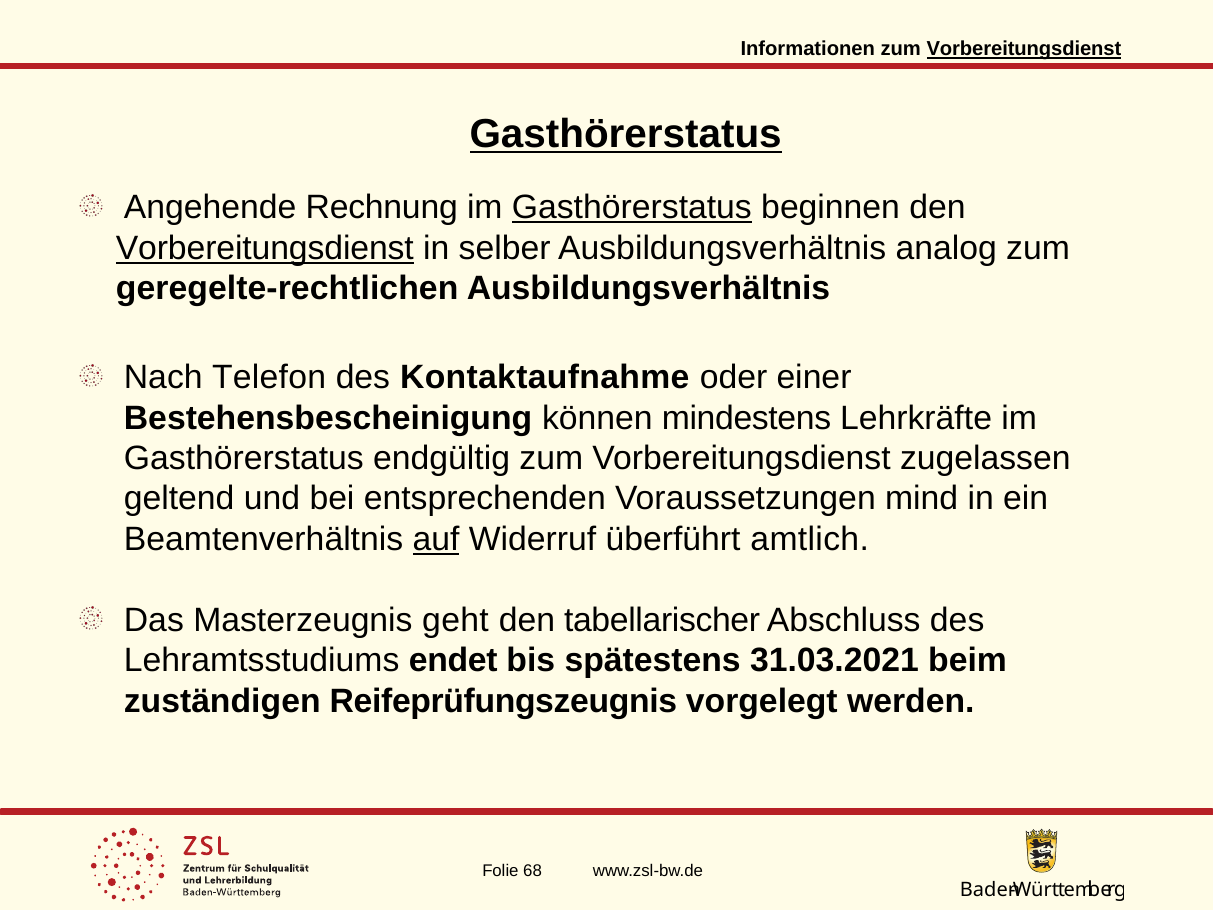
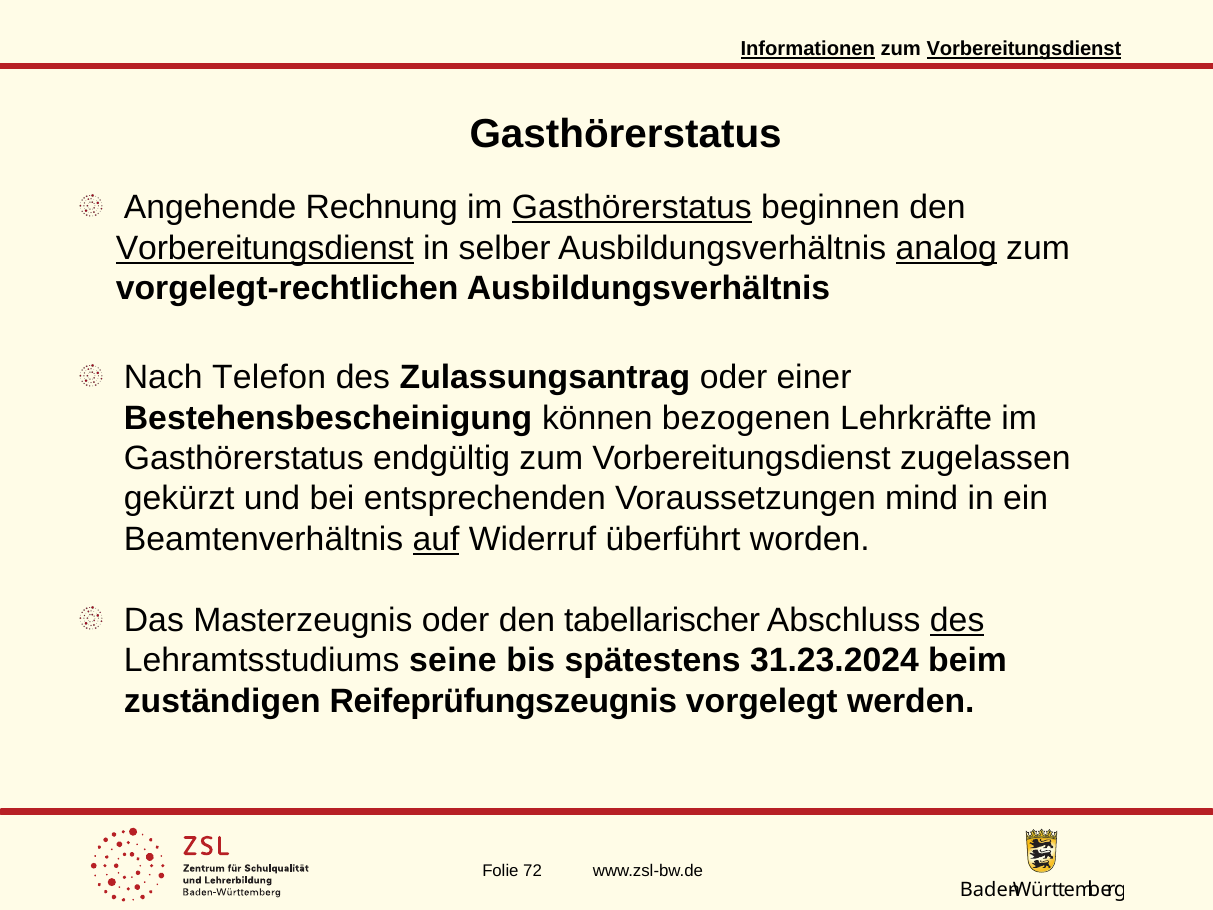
Informationen underline: none -> present (808, 49)
Gasthörerstatus underline: present -> none (626, 134)
analog underline: none -> present (946, 248)
geregelte-rechtlichen: geregelte-rechtlichen -> vorgelegt-rechtlichen (287, 288)
Kontaktaufnahme: Kontaktaufnahme -> Zulassungsantrag (545, 377)
mindestens: mindestens -> bezogenen (746, 418)
geltend: geltend -> gekürzt (179, 499)
amtlich: amtlich -> worden (810, 539)
Masterzeugnis geht: geht -> oder (456, 620)
des underline: none -> present (957, 620)
endet: endet -> seine (453, 661)
31.03.2021: 31.03.2021 -> 31.23.2024 (834, 661)
68: 68 -> 72 (533, 871)
